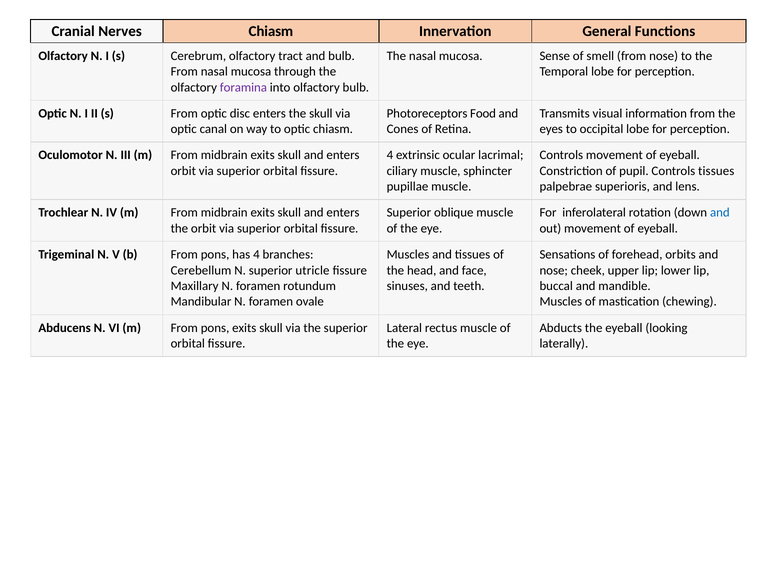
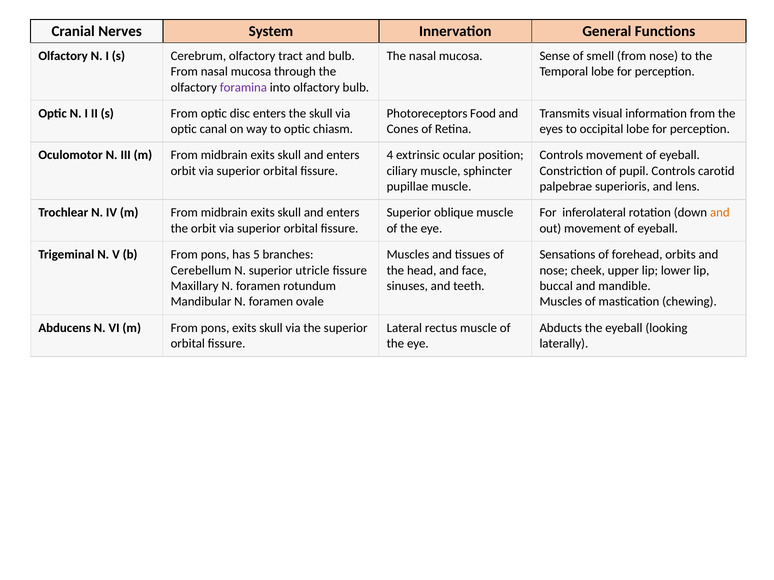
Nerves Chiasm: Chiasm -> System (271, 31)
lacrimal: lacrimal -> position (501, 155)
Controls tissues: tissues -> carotid (716, 171)
and colour: blue -> orange (720, 213)
has 4: 4 -> 5 (256, 255)
